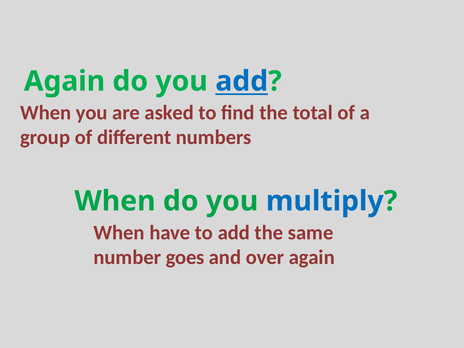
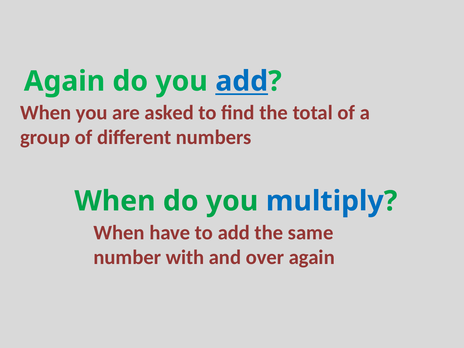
goes: goes -> with (185, 257)
